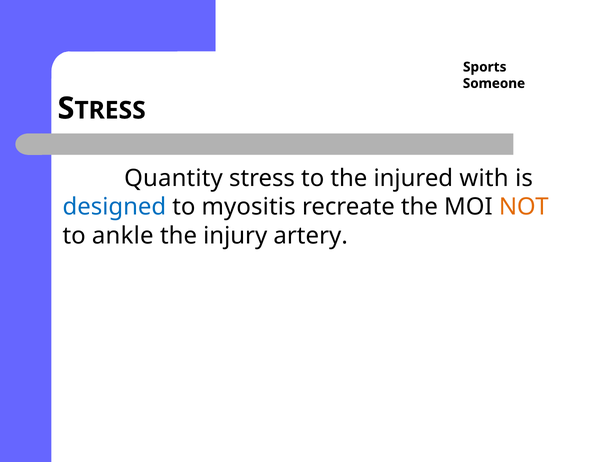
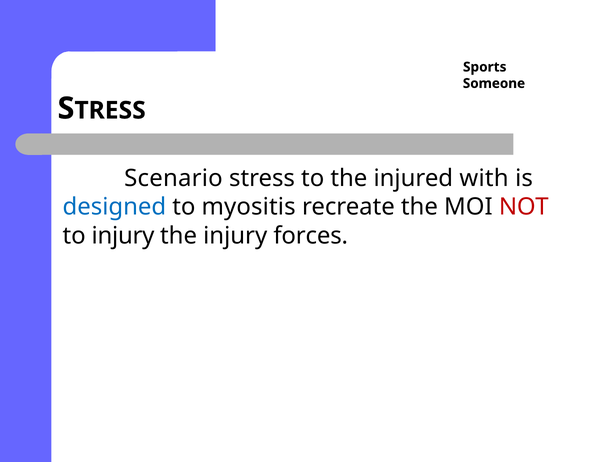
Quantity: Quantity -> Scenario (173, 178)
NOT colour: orange -> red (524, 207)
to ankle: ankle -> injury (123, 236)
artery: artery -> forces (311, 236)
